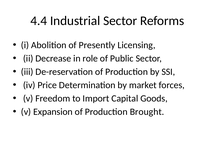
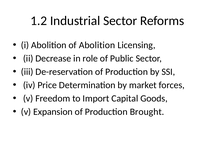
4.4: 4.4 -> 1.2 (39, 21)
of Presently: Presently -> Abolition (97, 45)
